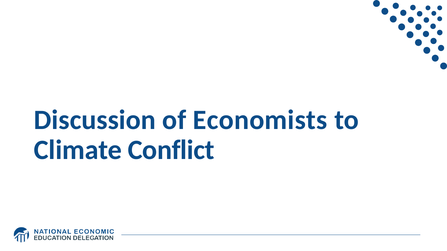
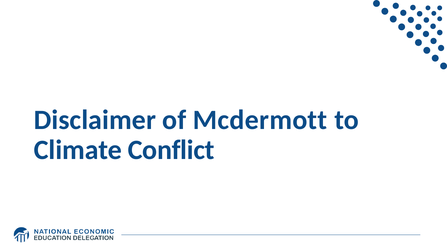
Discussion: Discussion -> Disclaimer (95, 120)
Economists: Economists -> Mcdermott (260, 120)
